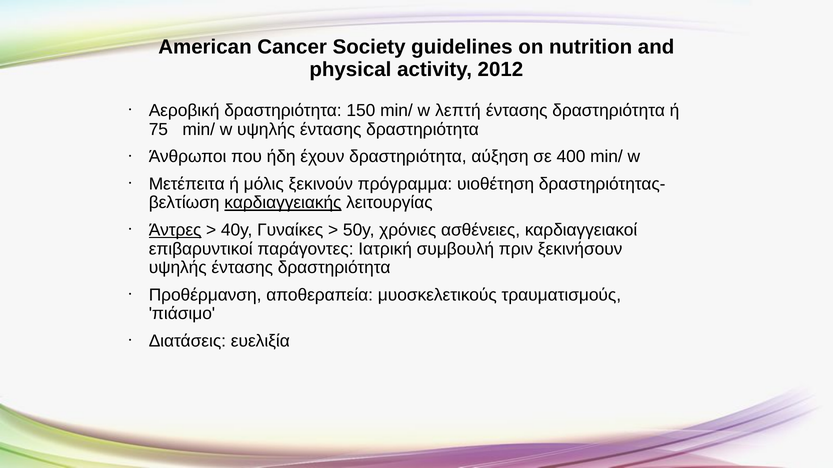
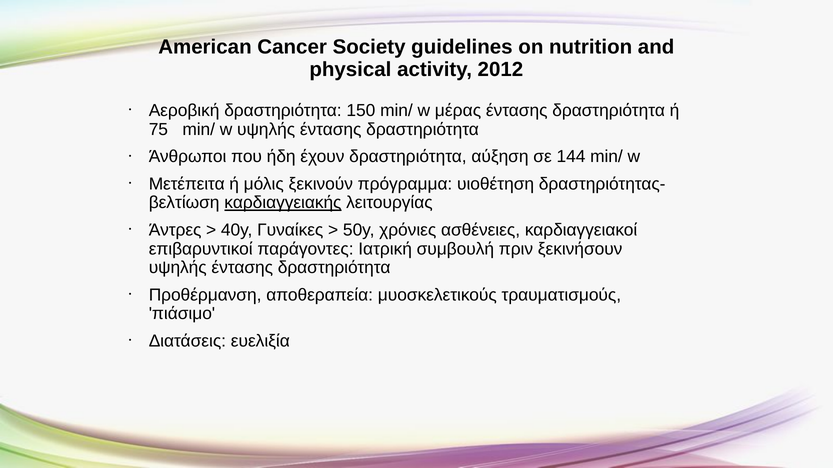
λεπτή: λεπτή -> μέρας (458, 111)
400: 400 -> 144 (571, 157)
Άντρες underline: present -> none (175, 230)
